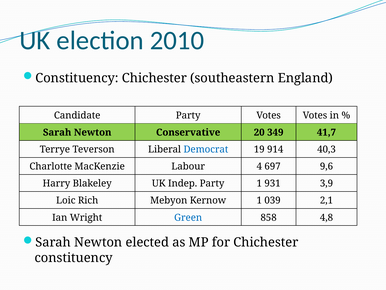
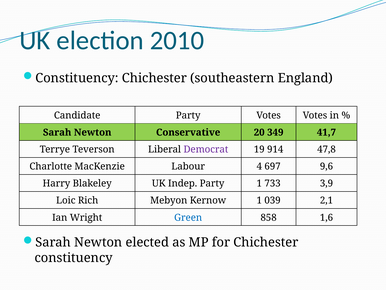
Democrat colour: blue -> purple (206, 149)
40,3: 40,3 -> 47,8 (326, 149)
931: 931 -> 733 (273, 183)
4,8: 4,8 -> 1,6 (326, 217)
